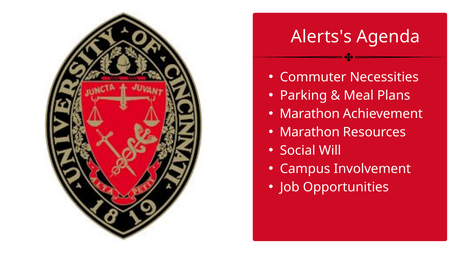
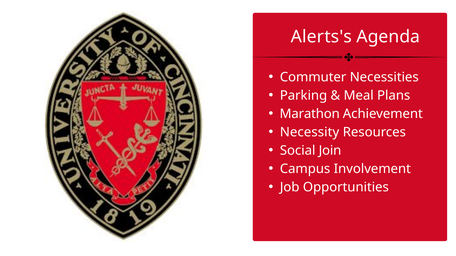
Marathon: Marathon -> Necessity (310, 132)
Will: Will -> Join (330, 151)
